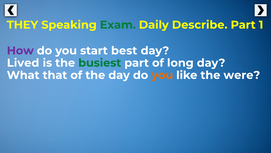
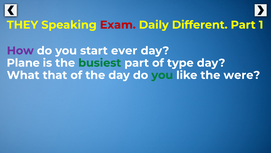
Exam colour: green -> red (118, 25)
Describe: Describe -> Different (200, 25)
best: best -> ever (124, 51)
Lived: Lived -> Plane (23, 63)
long: long -> type (180, 63)
you colour: orange -> green (162, 75)
